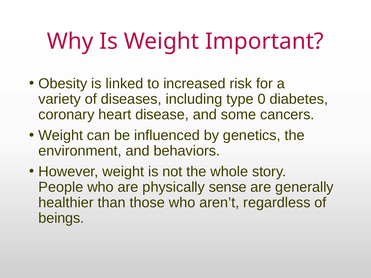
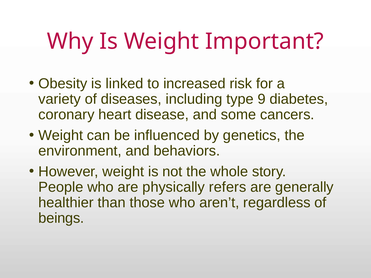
0: 0 -> 9 (262, 99)
sense: sense -> refers (228, 187)
